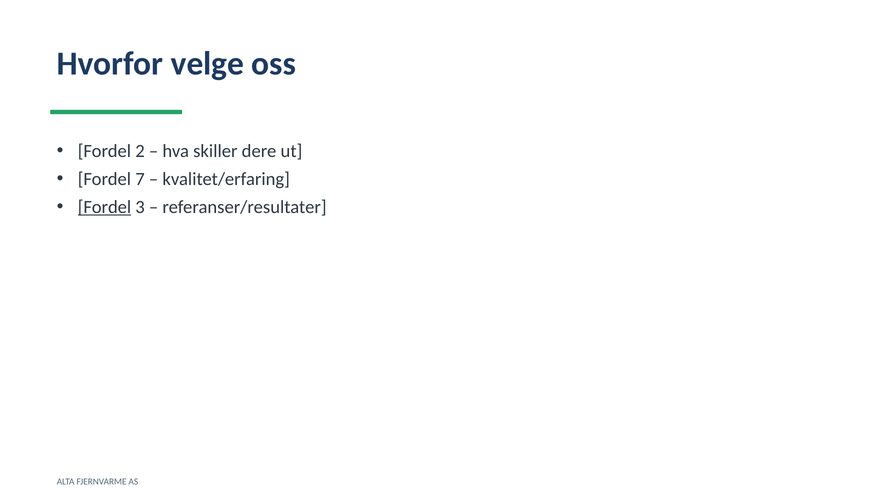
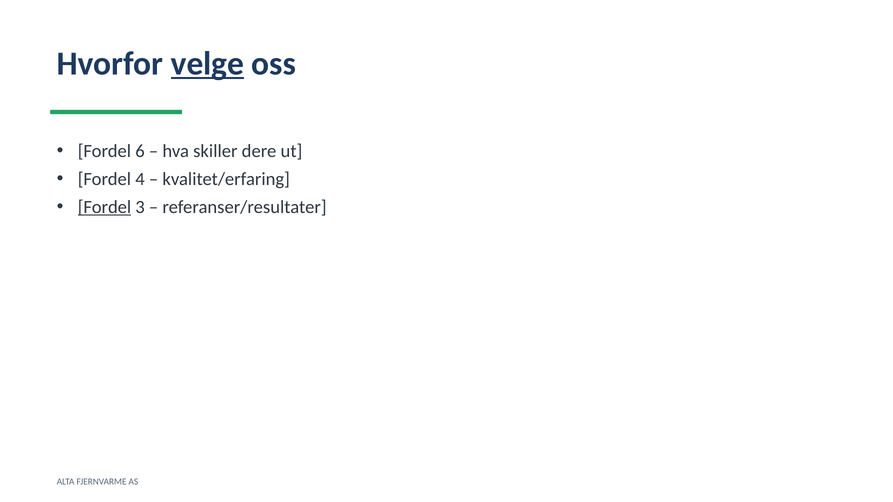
velge underline: none -> present (207, 64)
2: 2 -> 6 (140, 151)
7: 7 -> 4 (140, 179)
